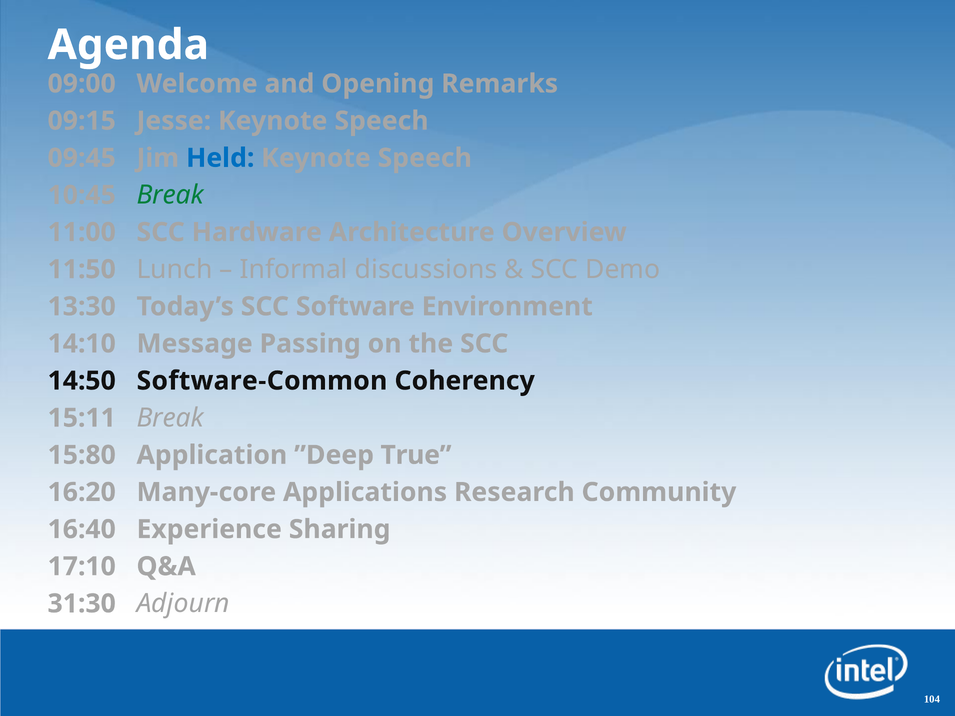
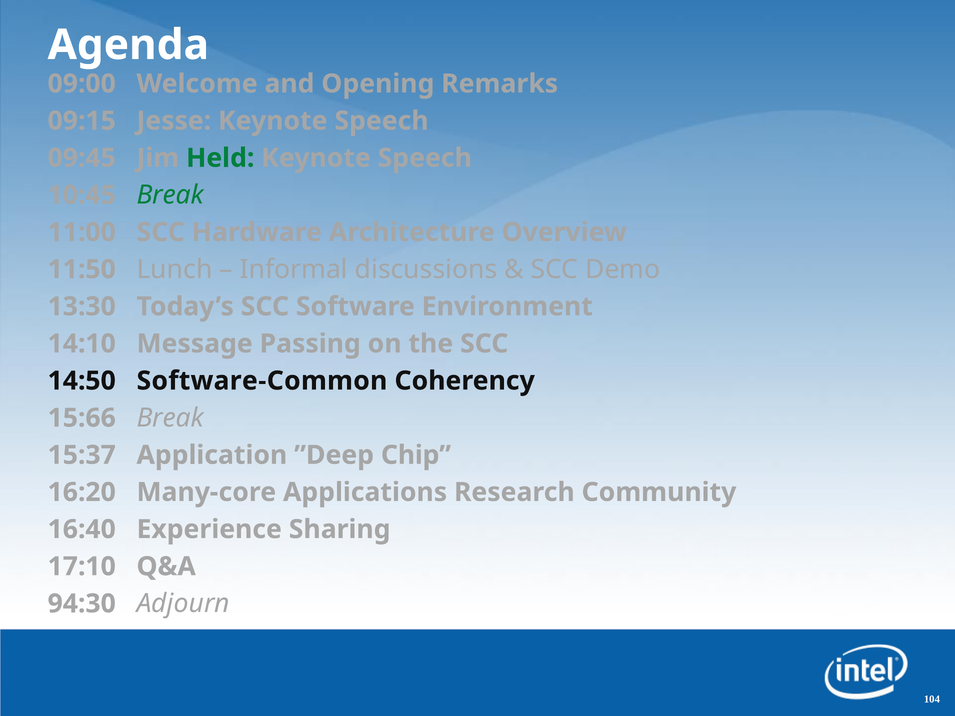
Held colour: blue -> green (220, 158)
15:11: 15:11 -> 15:66 (82, 418)
15:80: 15:80 -> 15:37 (82, 455)
True: True -> Chip (416, 455)
31:30: 31:30 -> 94:30 (82, 604)
